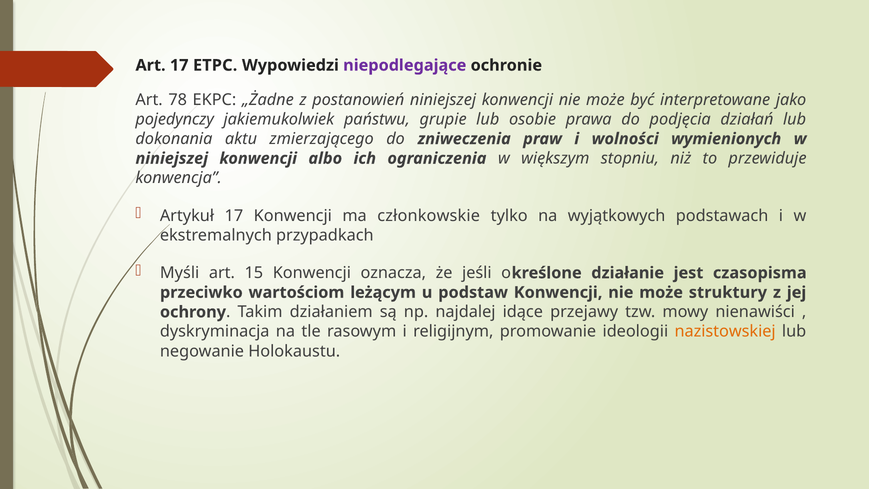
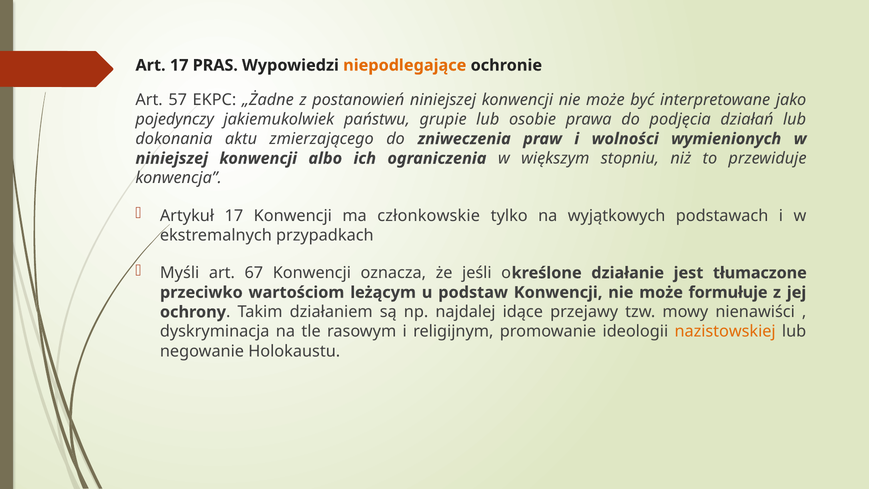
ETPC: ETPC -> PRAS (215, 65)
niepodlegające colour: purple -> orange (405, 65)
78: 78 -> 57 (178, 100)
15: 15 -> 67 (254, 273)
czasopisma: czasopisma -> tłumaczone (760, 273)
struktury: struktury -> formułuje (728, 292)
